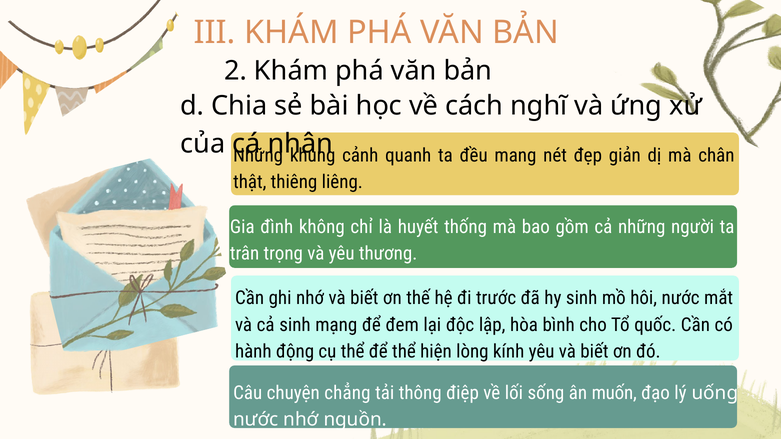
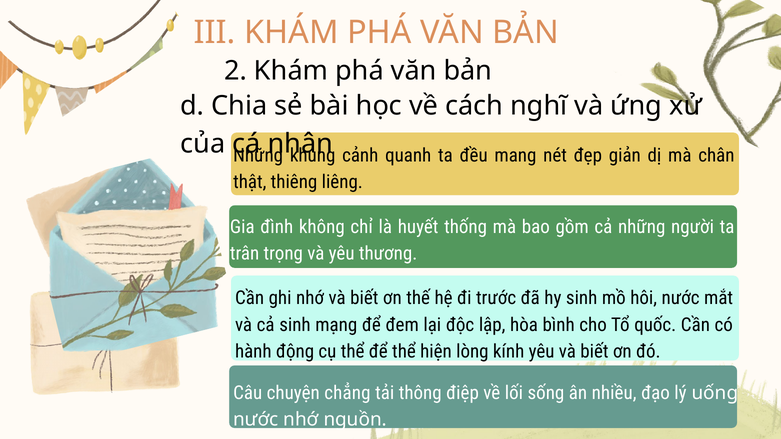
muốn: muốn -> nhiều (614, 393)
